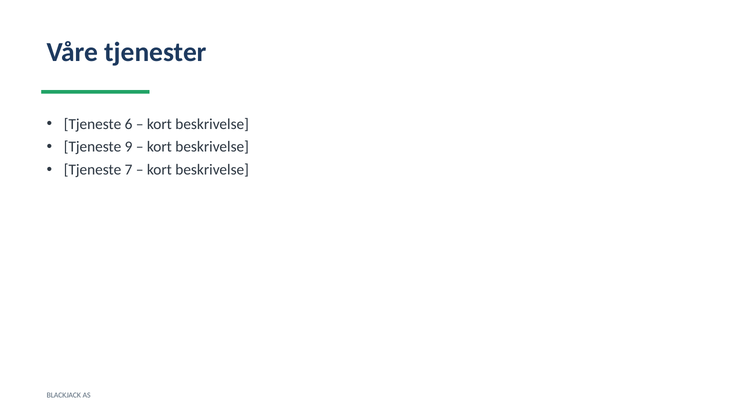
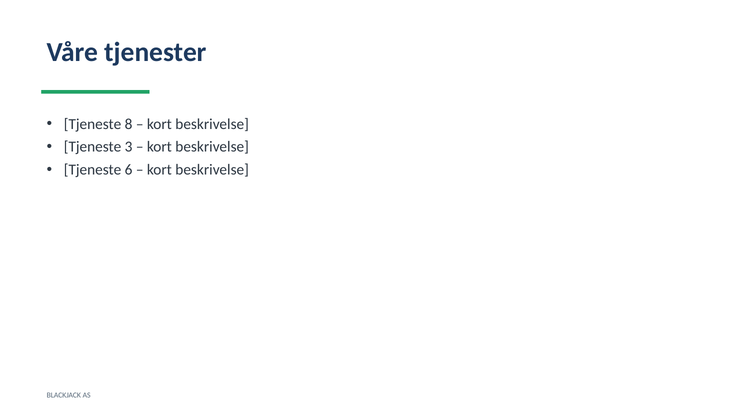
6: 6 -> 8 (129, 124)
9: 9 -> 3 (129, 147)
7: 7 -> 6 (129, 170)
